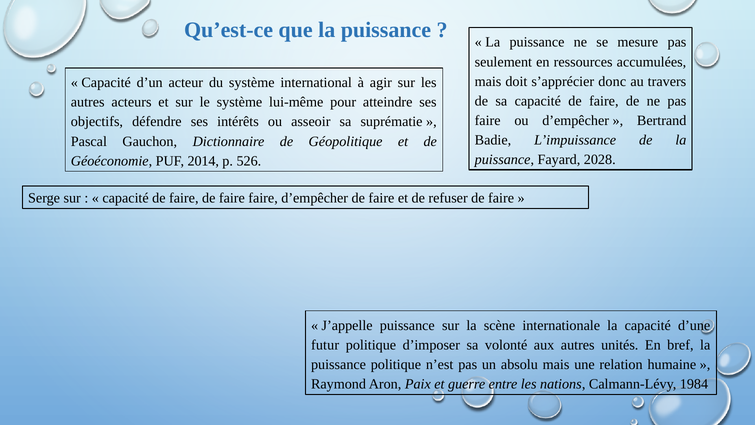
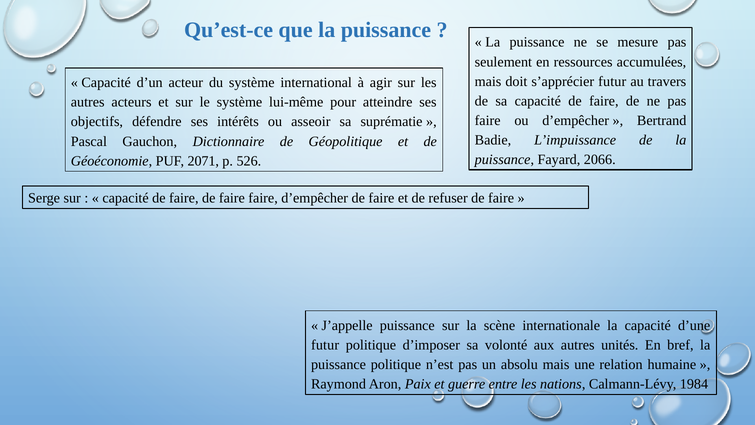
s’apprécier donc: donc -> futur (612, 81)
2028: 2028 -> 2066 (600, 159)
2014: 2014 -> 2071 (203, 161)
